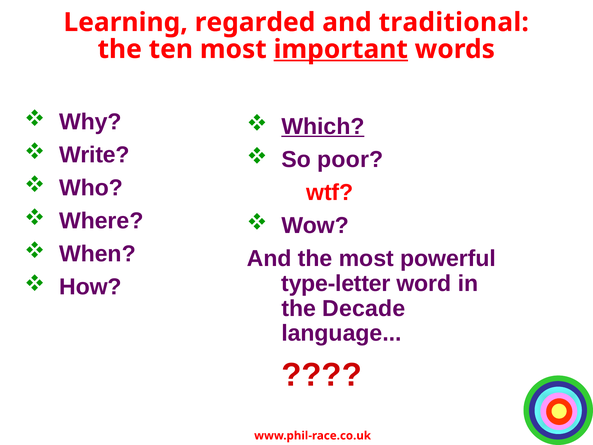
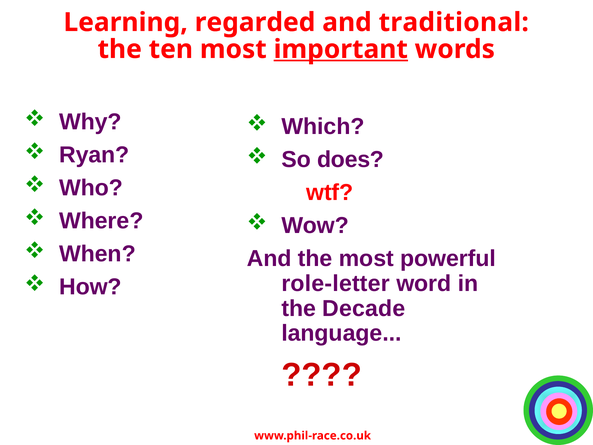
Which underline: present -> none (323, 126)
Write: Write -> Ryan (94, 155)
poor: poor -> does (351, 159)
type-letter: type-letter -> role-letter (336, 283)
